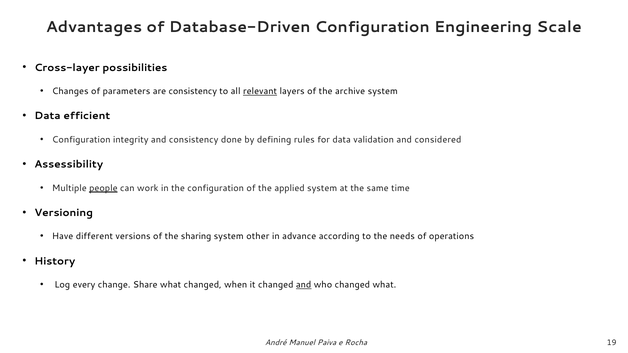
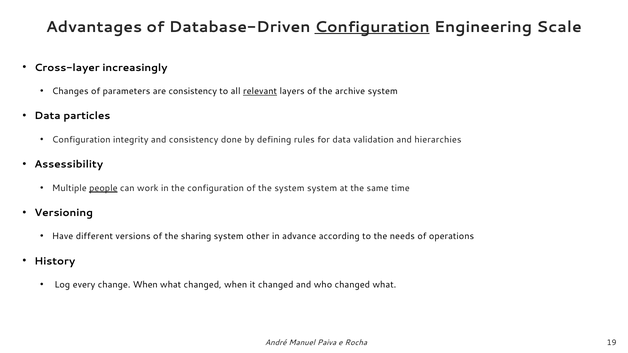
Configuration underline: none -> present (372, 27)
possibilities: possibilities -> increasingly (135, 68)
efficient: efficient -> particles (87, 116)
considered: considered -> hierarchies (438, 140)
the applied: applied -> system (289, 188)
change Share: Share -> When (145, 285)
and underline: present -> none (304, 285)
